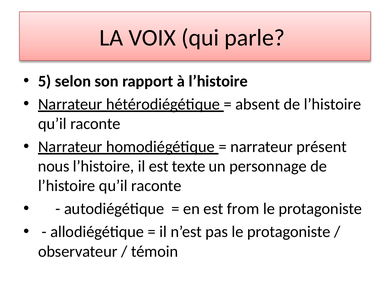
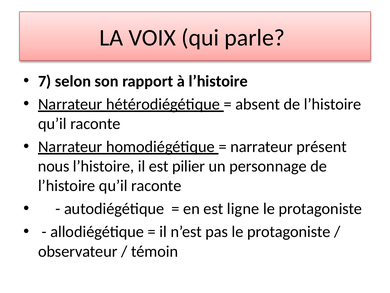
5: 5 -> 7 (45, 81)
texte: texte -> pilier (189, 166)
from: from -> ligne (243, 208)
